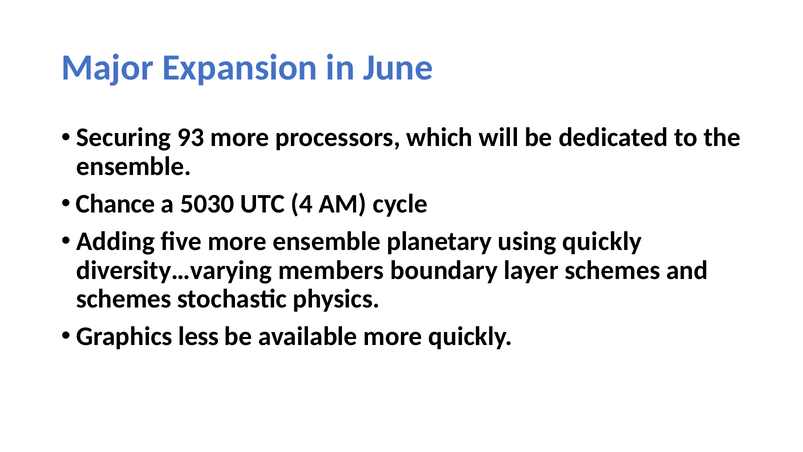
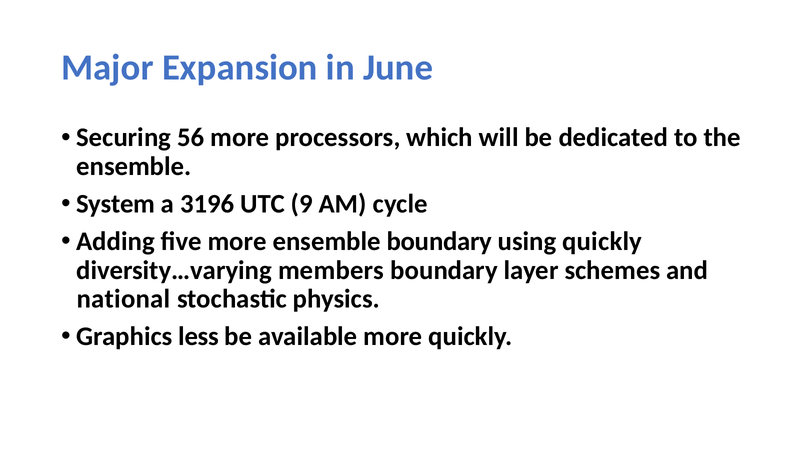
93: 93 -> 56 (191, 138)
Chance: Chance -> System (116, 204)
5030: 5030 -> 3196 (207, 204)
4: 4 -> 9 (302, 204)
ensemble planetary: planetary -> boundary (439, 241)
schemes: schemes -> national (124, 299)
